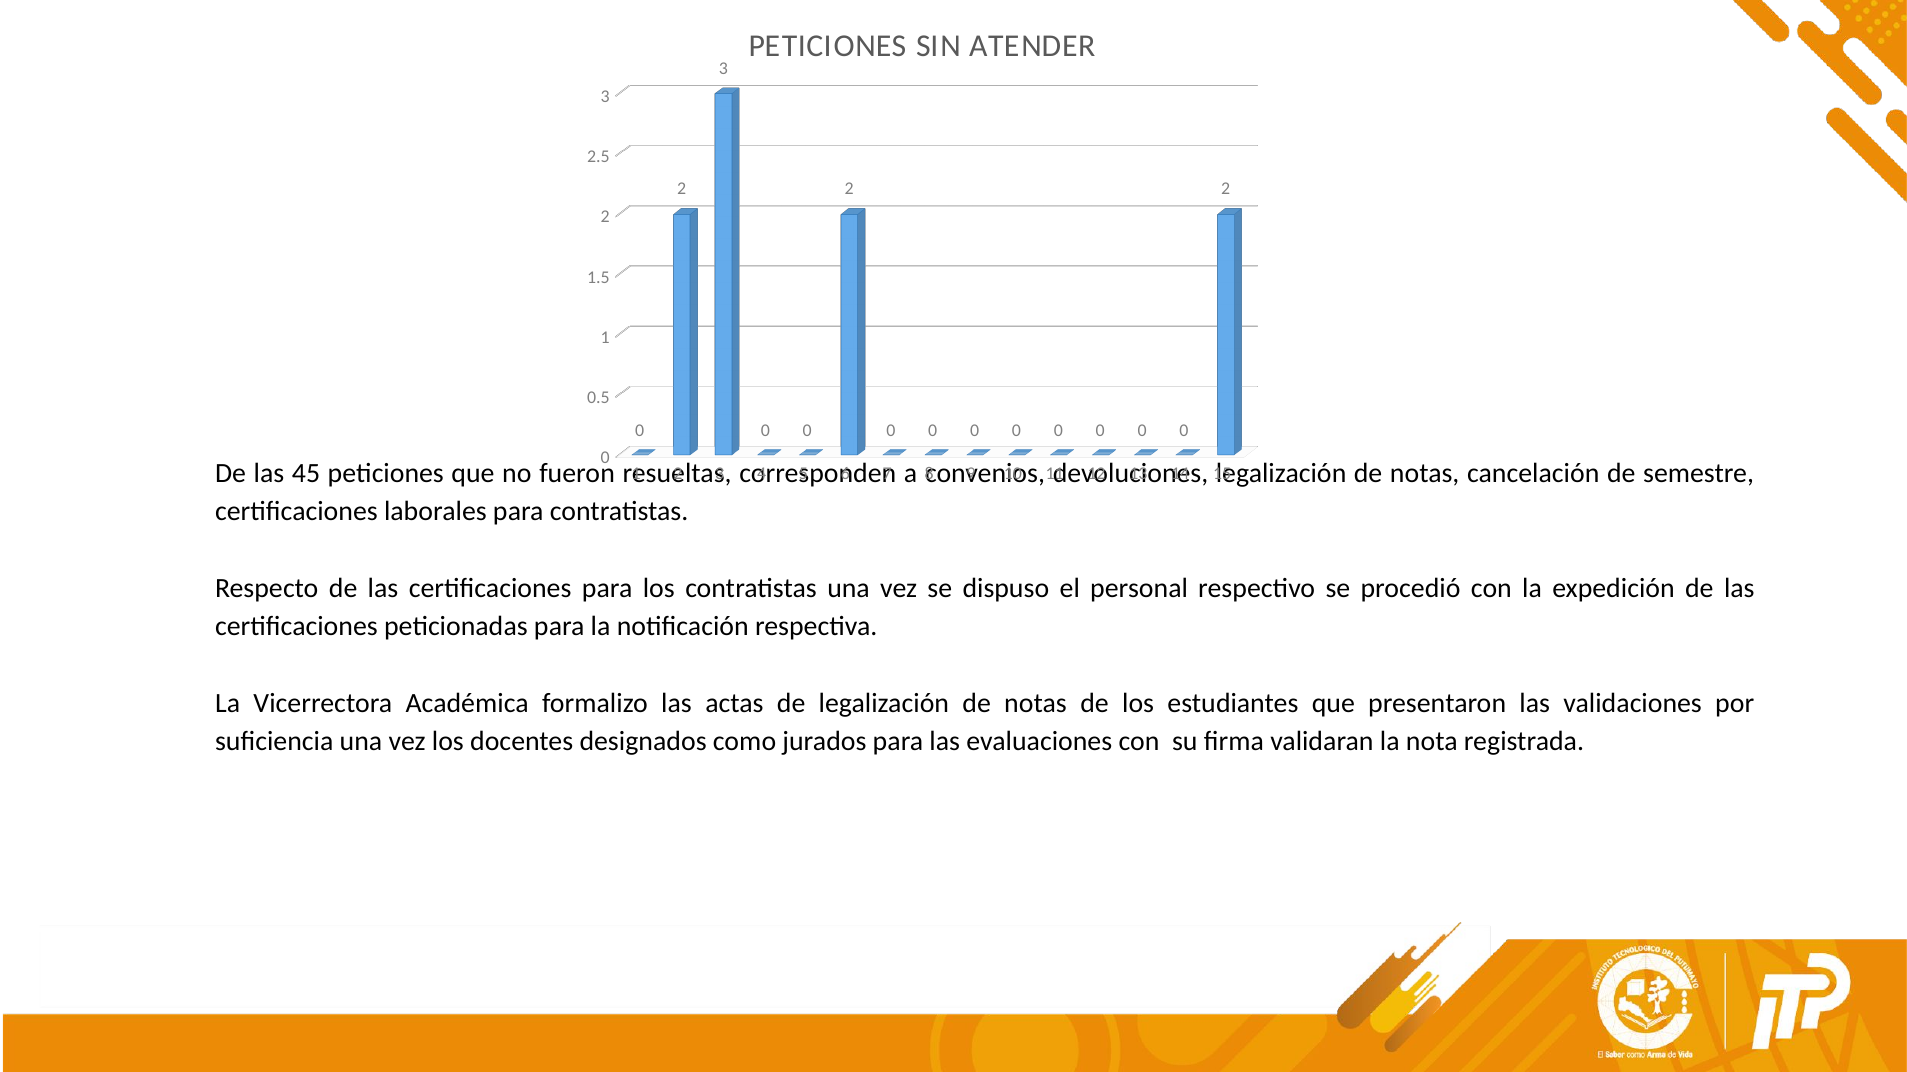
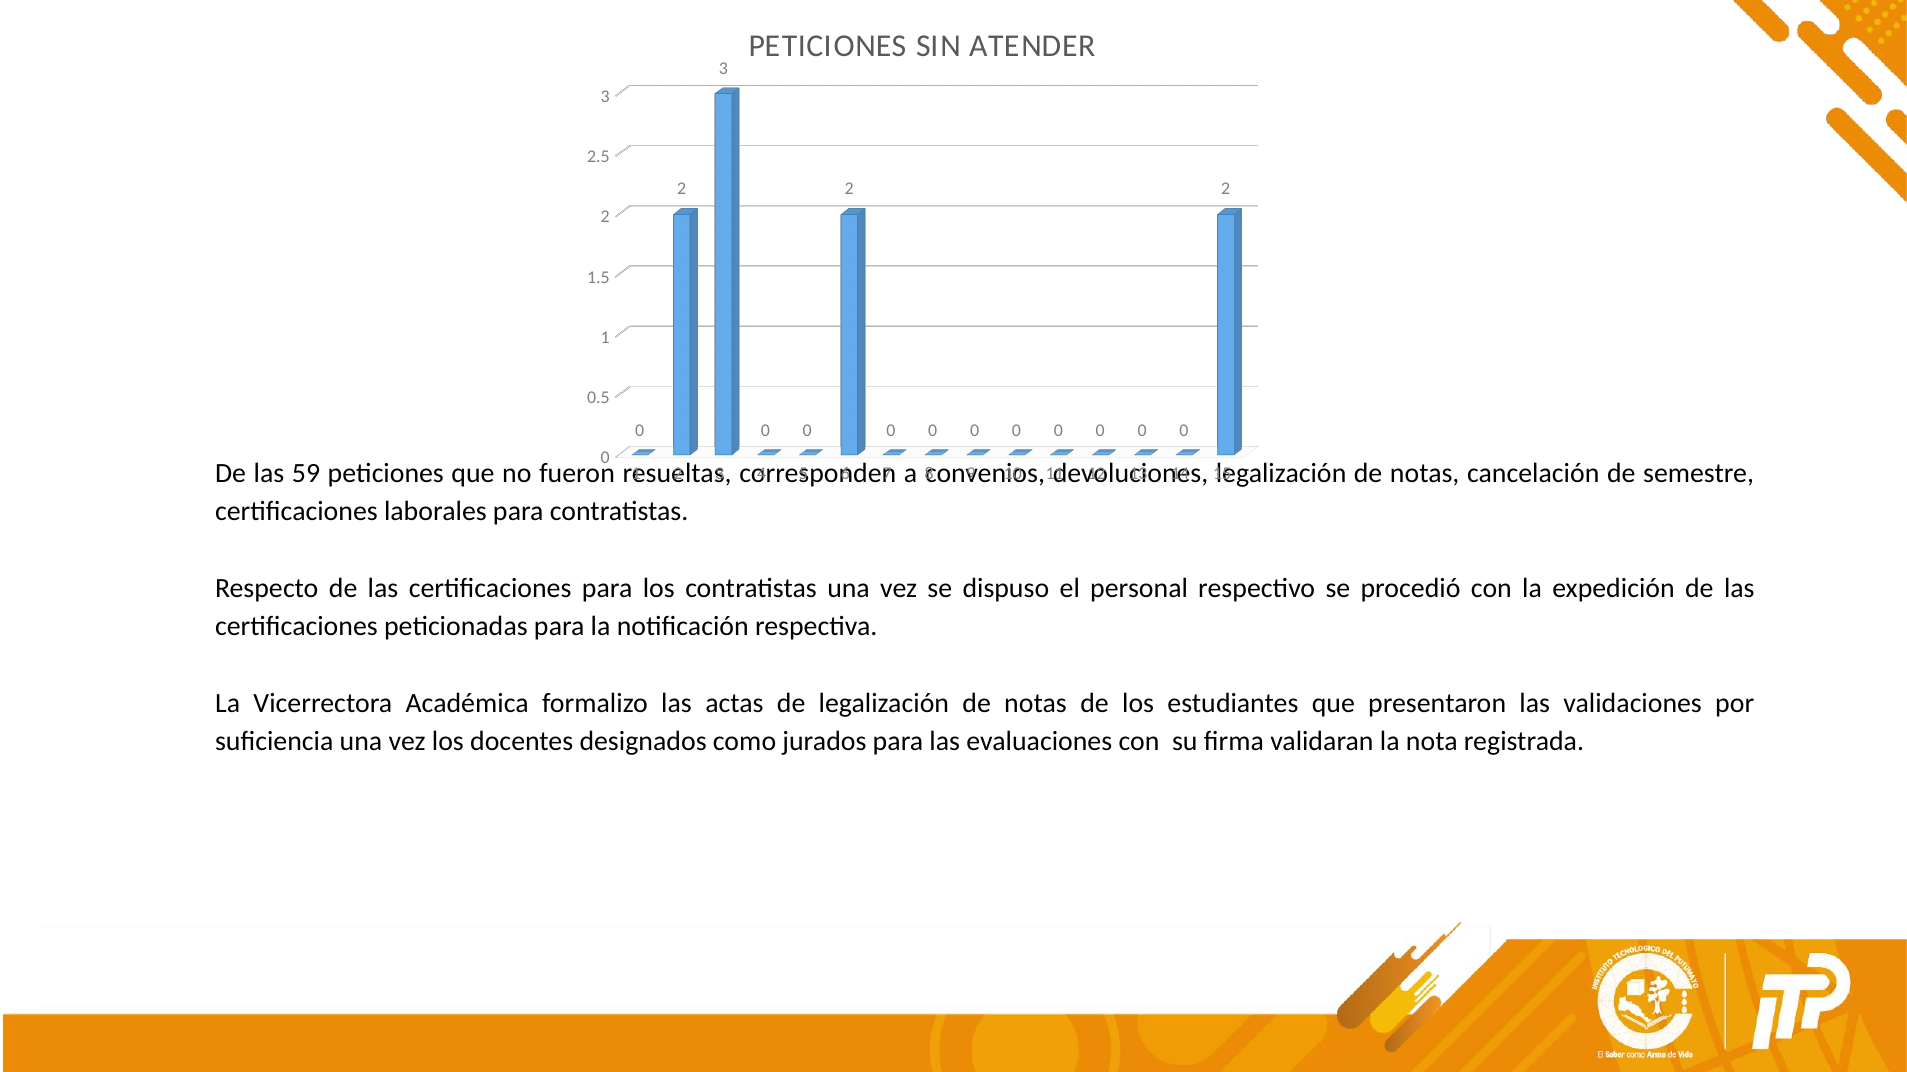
45: 45 -> 59 (306, 474)
